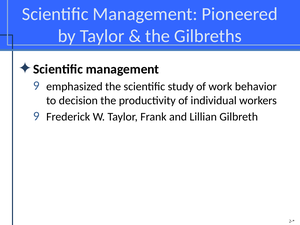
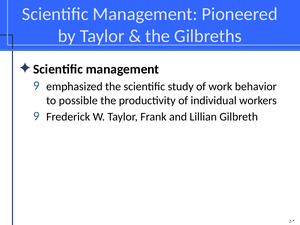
decision: decision -> possible (78, 100)
